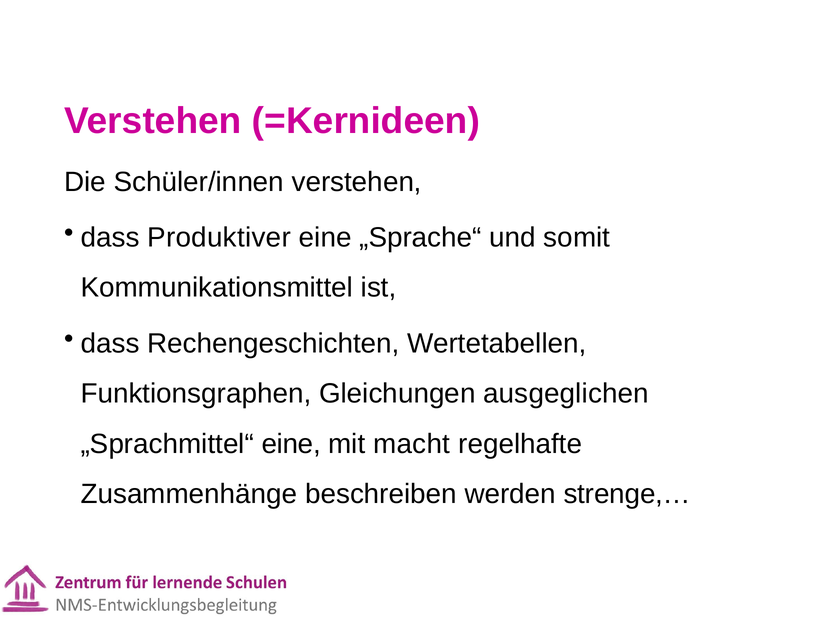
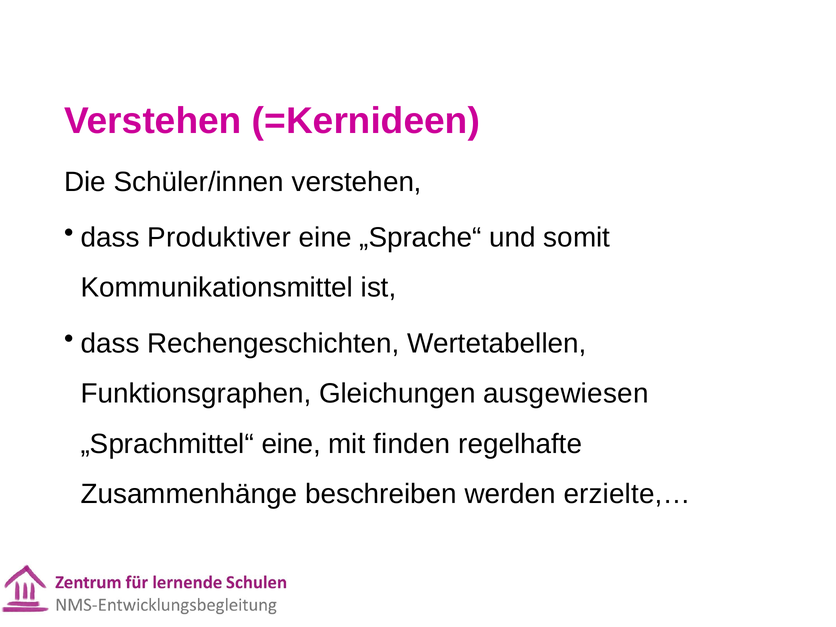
ausgeglichen: ausgeglichen -> ausgewiesen (566, 394)
macht: macht -> finden (412, 444)
strenge,…: strenge,… -> erzielte,… (627, 494)
